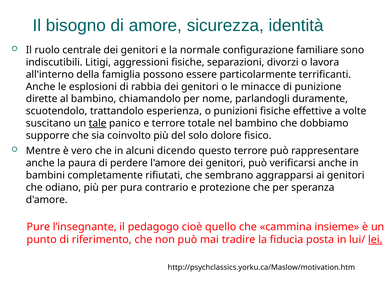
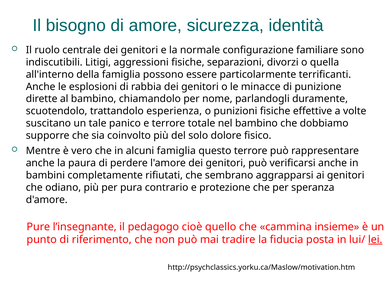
lavora: lavora -> quella (325, 62)
tale underline: present -> none (98, 123)
alcuni dicendo: dicendo -> famiglia (176, 151)
